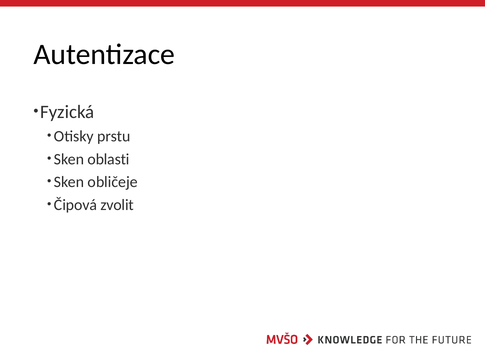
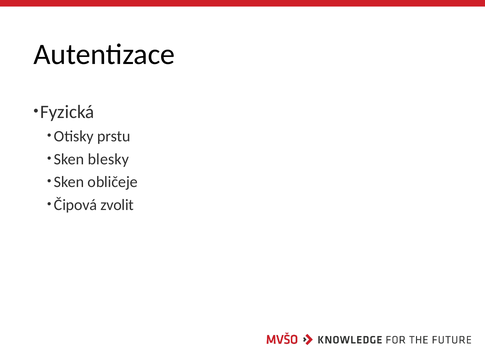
oblasti: oblasti -> blesky (108, 159)
